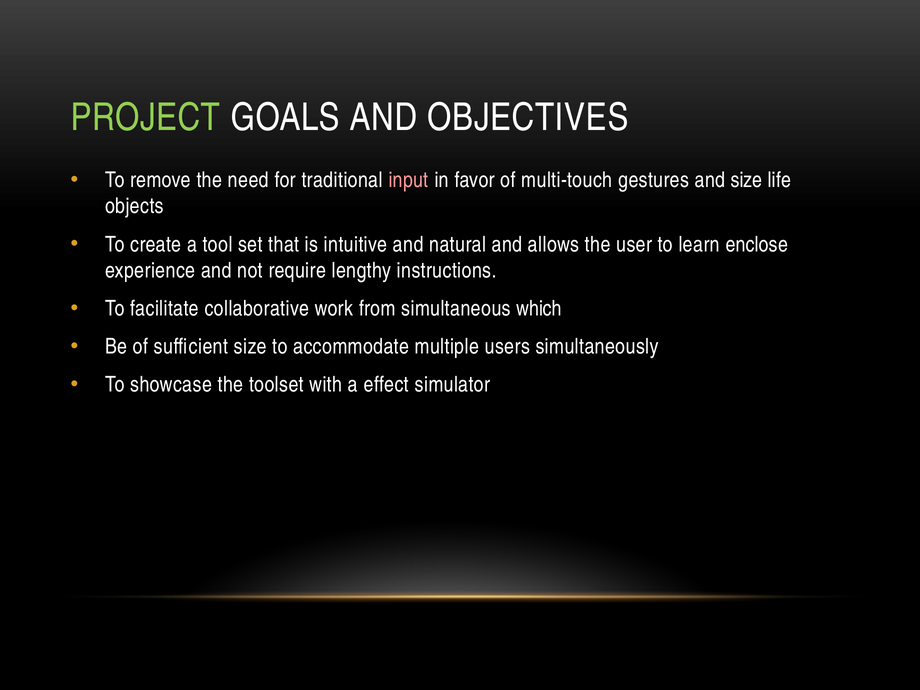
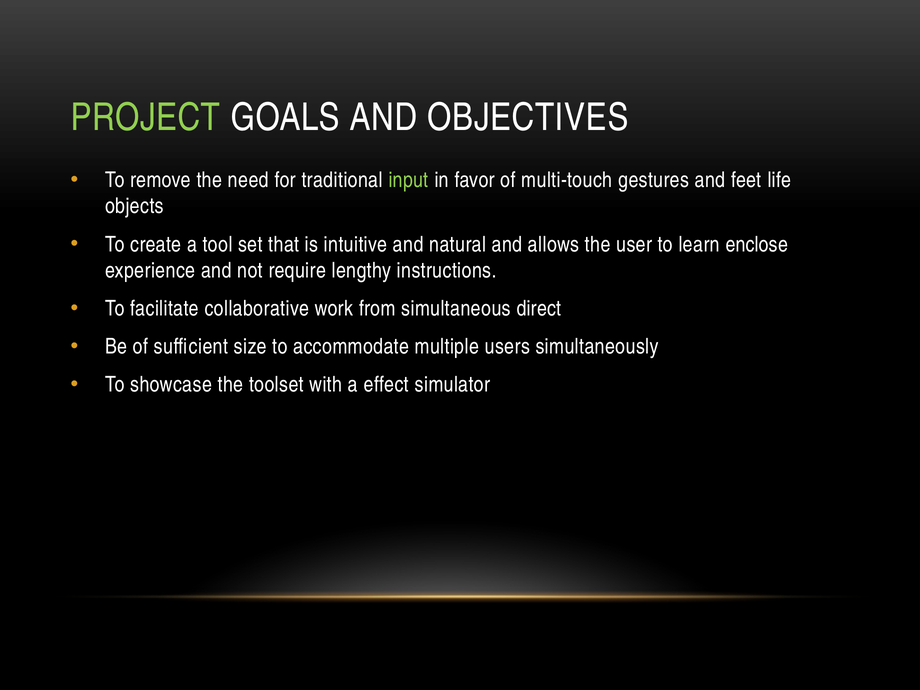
input colour: pink -> light green (409, 180)
and size: size -> feet (746, 180)
which: which -> direct (539, 309)
